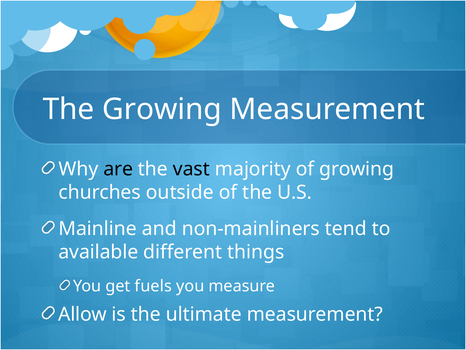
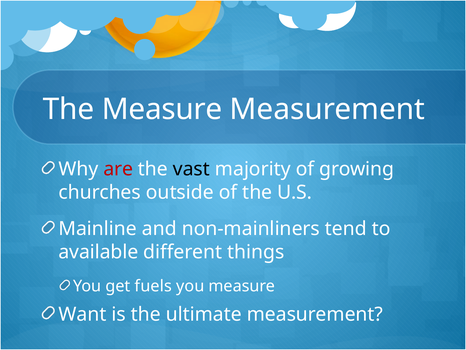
The Growing: Growing -> Measure (162, 109)
are colour: black -> red (118, 169)
Allow: Allow -> Want (82, 314)
